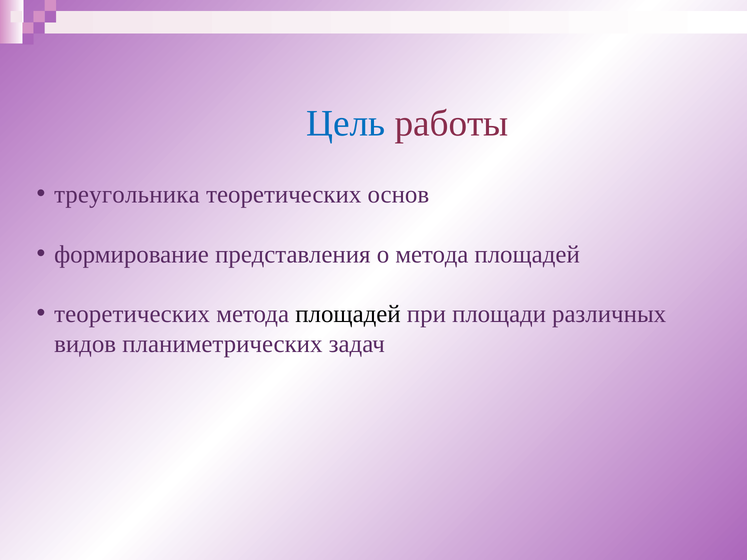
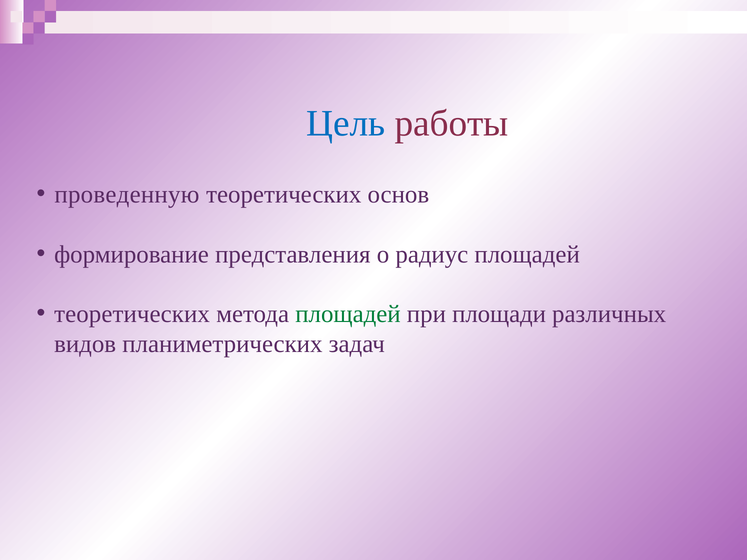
треугольника: треугольника -> проведенную (127, 195)
о метода: метода -> радиус (432, 254)
площадей colour: black -> green (348, 314)
